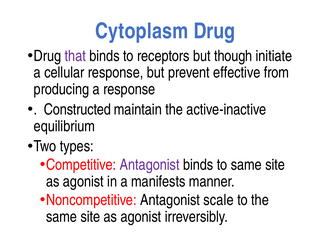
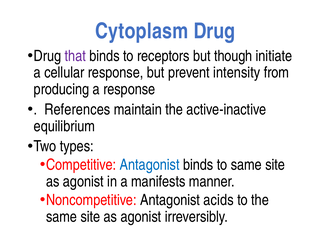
effective: effective -> intensity (237, 73)
Constructed: Constructed -> References (77, 109)
Antagonist colour: purple -> blue (150, 165)
scale: scale -> acids (219, 200)
